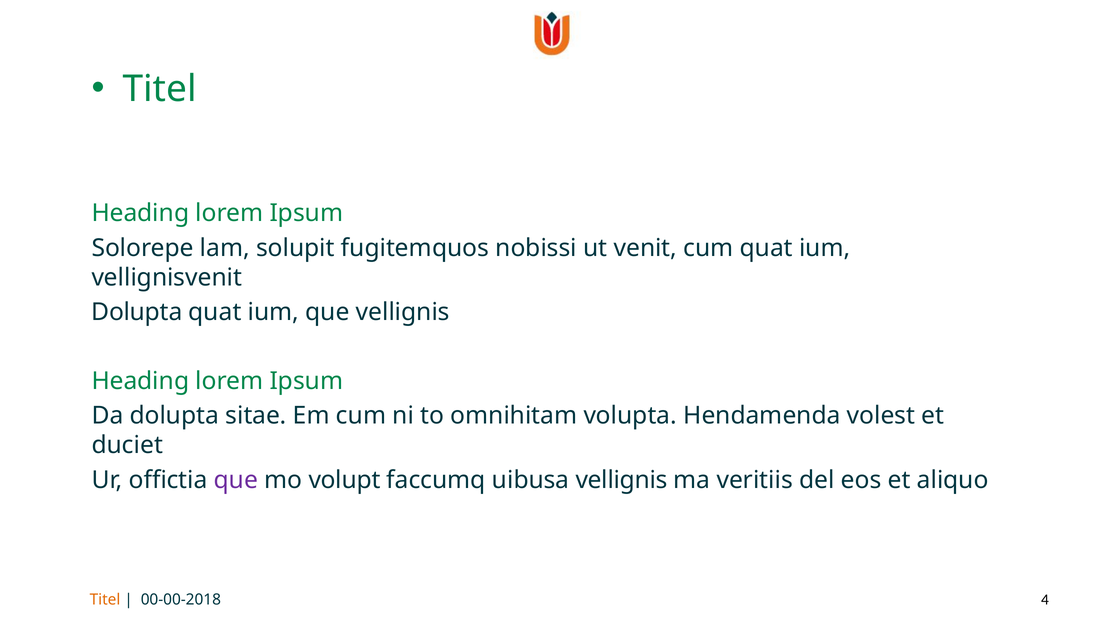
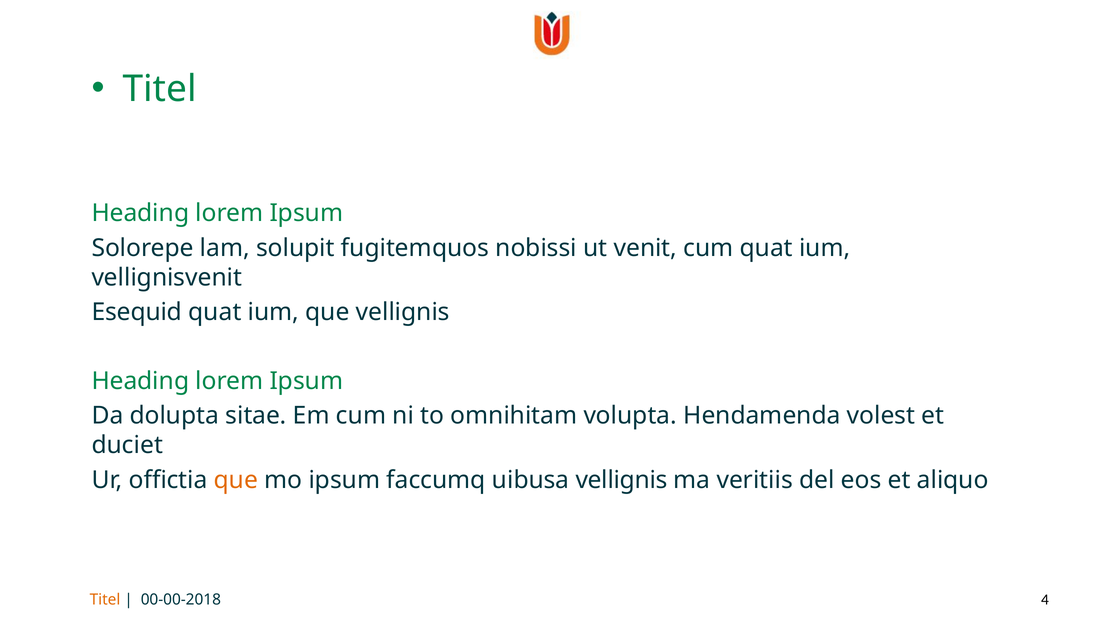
Dolupta: Dolupta -> Esequid (137, 312)
que colour: purple -> orange (236, 480)
mo volupt: volupt -> ipsum (344, 480)
